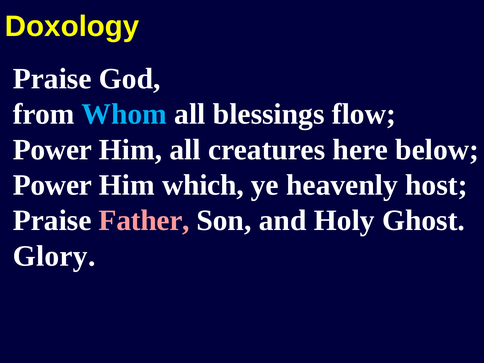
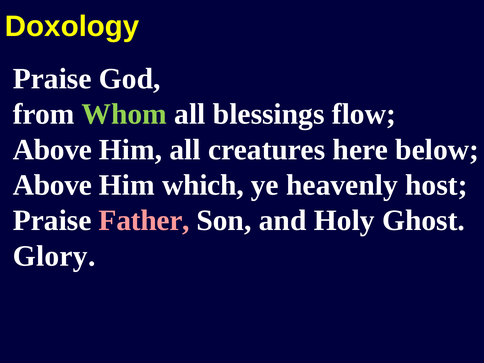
Whom colour: light blue -> light green (124, 114)
Power: Power -> Above (52, 150)
Power: Power -> Above (52, 185)
